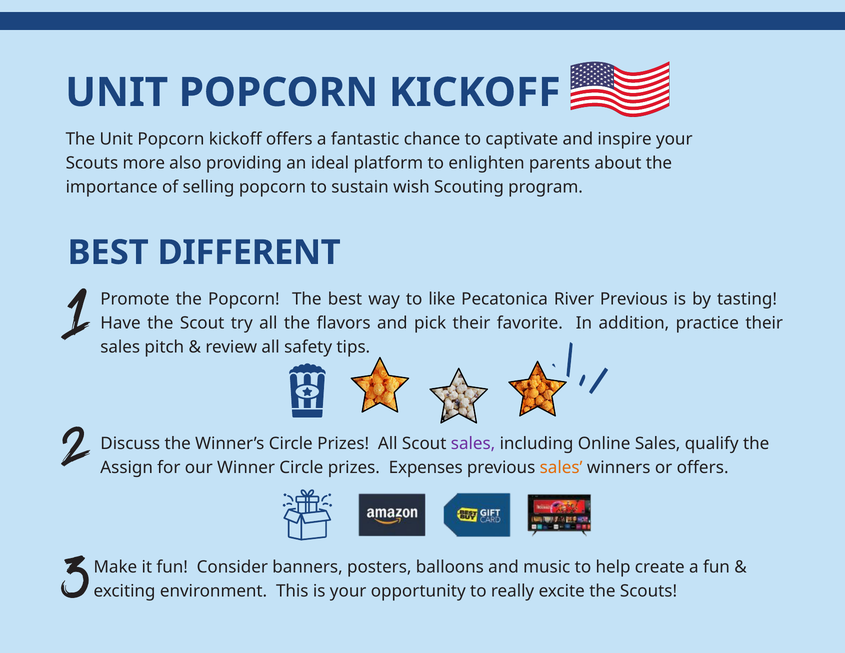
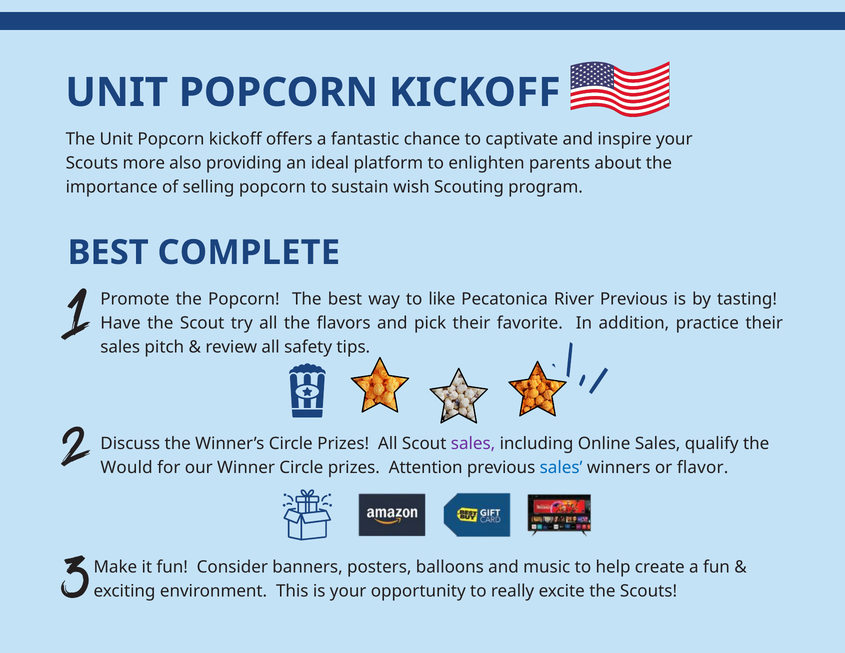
DIFFERENT: DIFFERENT -> COMPLETE (249, 253)
Assign: Assign -> Would (127, 467)
Expenses: Expenses -> Attention (426, 467)
sales colour: orange -> blue (561, 467)
or offers: offers -> flavor (703, 467)
